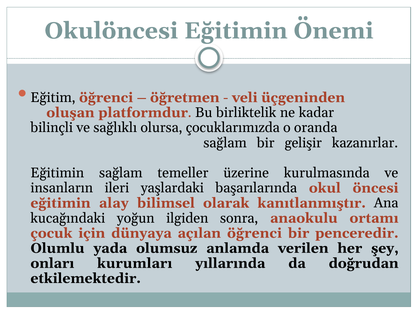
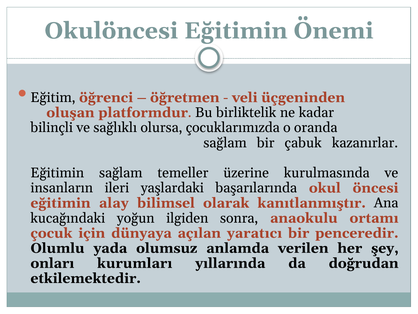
gelişir: gelişir -> çabuk (303, 143)
açılan öğrenci: öğrenci -> yaratıcı (255, 233)
